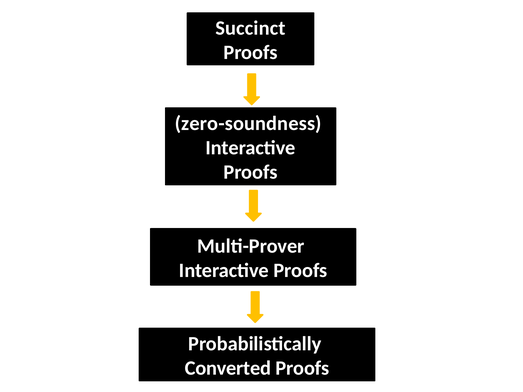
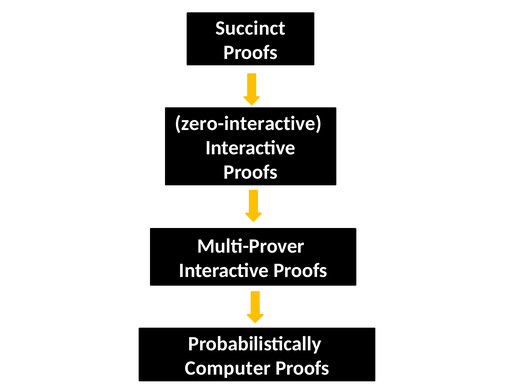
zero-soundness: zero-soundness -> zero-interactive (248, 123)
Converted: Converted -> Computer (228, 368)
